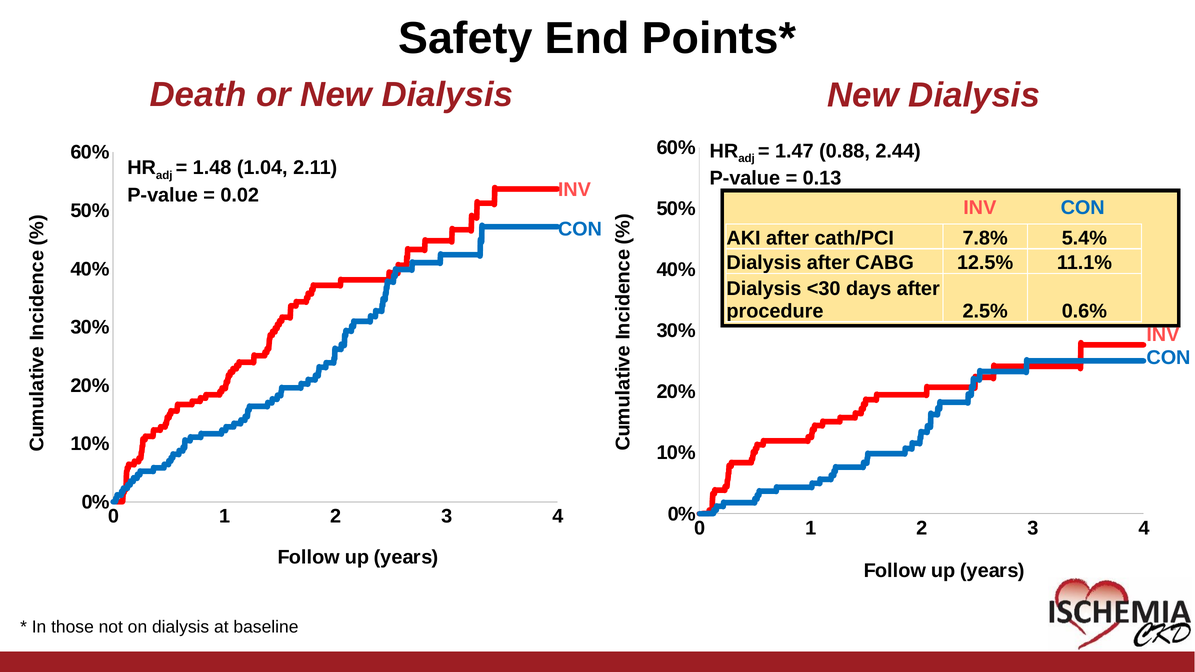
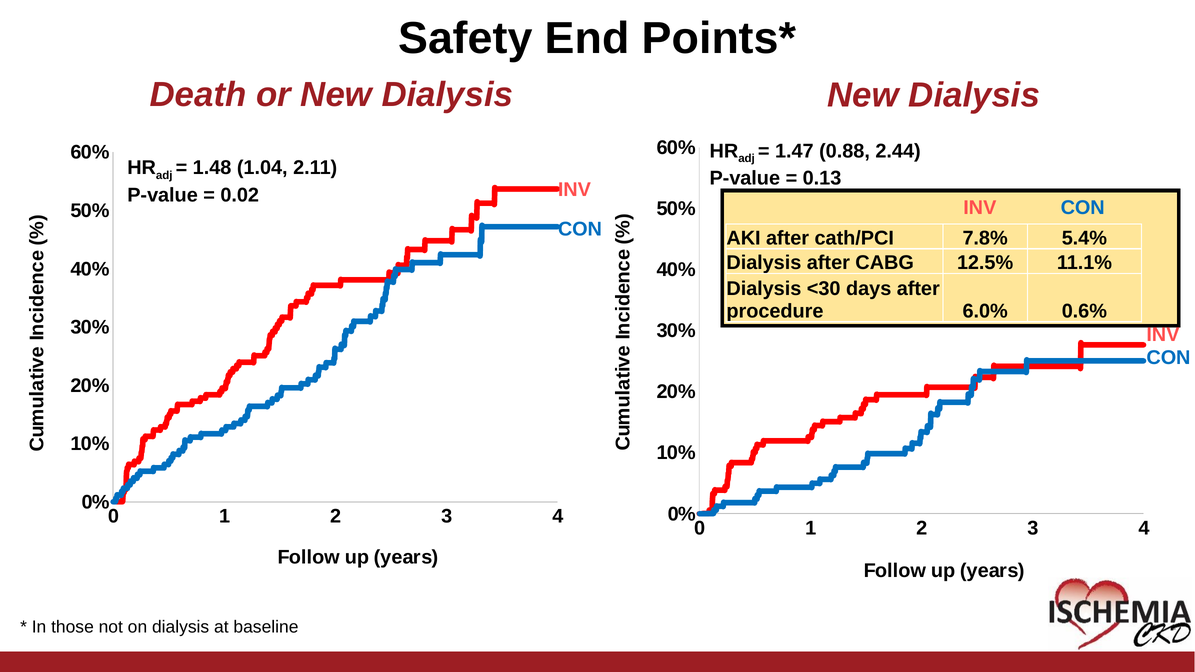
2.5%: 2.5% -> 6.0% (985, 311)
